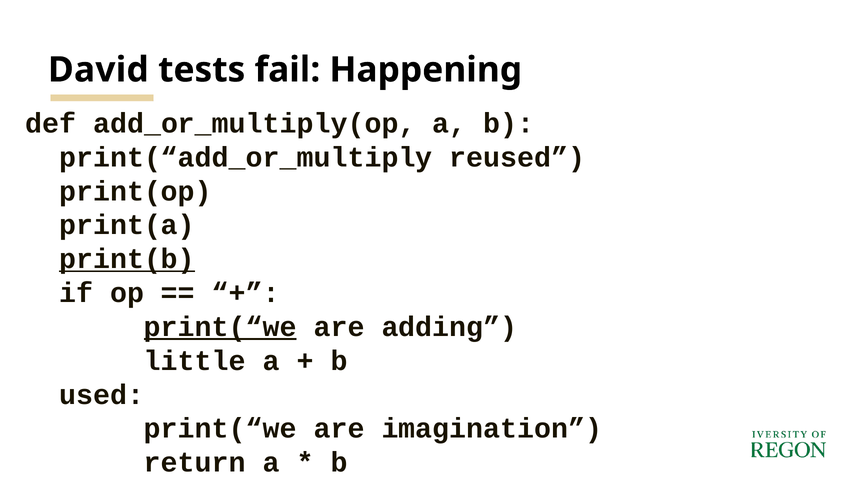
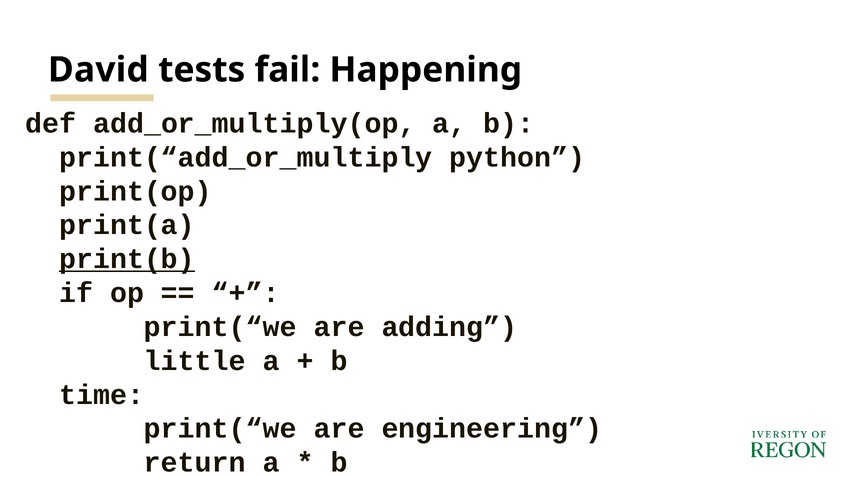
reused: reused -> python (517, 157)
print(“we underline: present -> none (220, 327)
used: used -> time (102, 395)
imagination: imagination -> engineering (492, 429)
